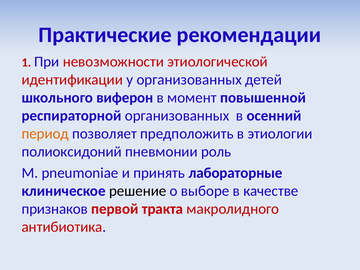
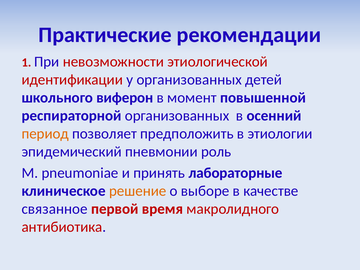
полиоксидоний: полиоксидоний -> эпидемический (72, 152)
решение colour: black -> orange (138, 191)
признаков: признаков -> связанное (55, 209)
тракта: тракта -> время (162, 209)
